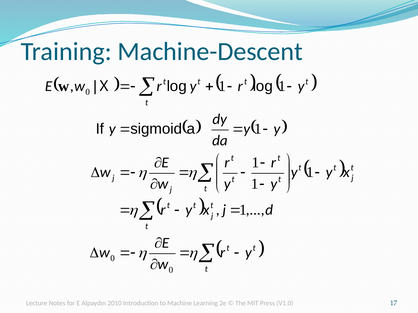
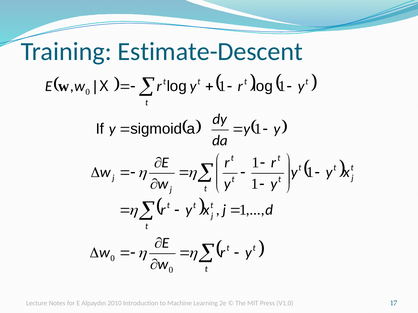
Machine-Descent: Machine-Descent -> Estimate-Descent (210, 52)
